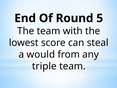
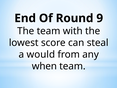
5: 5 -> 9 (100, 18)
triple: triple -> when (44, 66)
